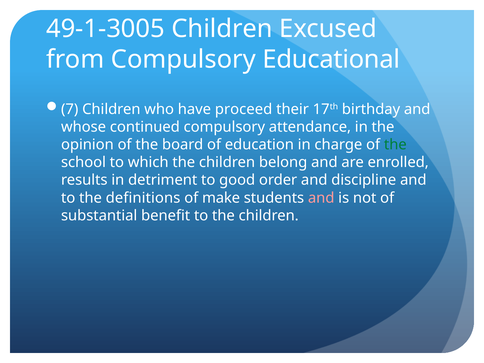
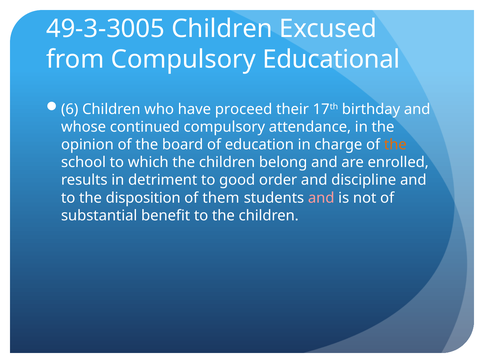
49-1-3005: 49-1-3005 -> 49-3-3005 (105, 29)
7: 7 -> 6 (70, 109)
the colour: green -> orange (395, 145)
definitions: definitions -> disposition (143, 198)
make: make -> them (221, 198)
